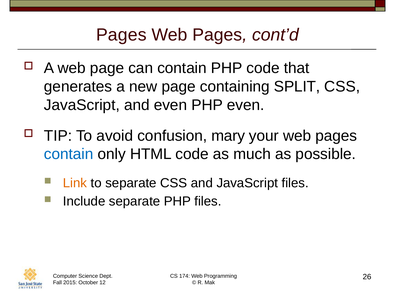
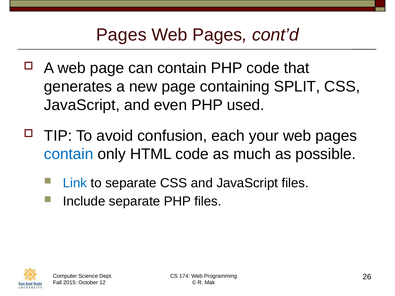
PHP even: even -> used (246, 105)
mary: mary -> each (228, 136)
Link colour: orange -> blue (75, 183)
